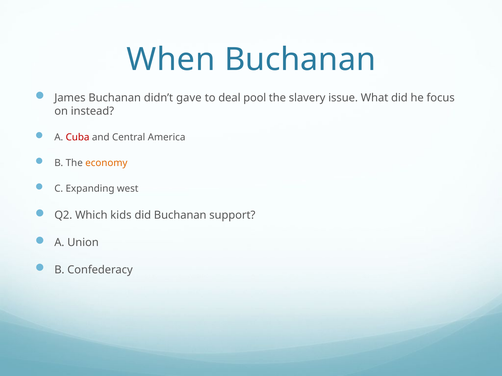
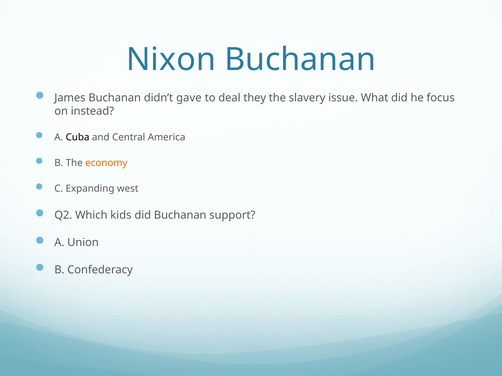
When: When -> Nixon (171, 60)
pool: pool -> they (255, 98)
Cuba colour: red -> black (78, 138)
